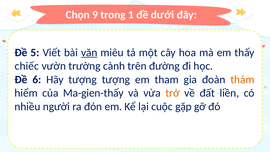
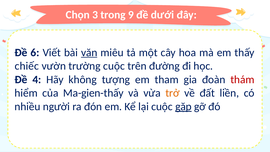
9: 9 -> 3 (95, 15)
1: 1 -> 9 (131, 15)
5: 5 -> 6 (35, 52)
trường cành: cành -> cuộc (114, 66)
6: 6 -> 4 (37, 79)
Hãy tượng: tượng -> không (83, 79)
thám colour: orange -> red (242, 79)
gặp underline: none -> present (183, 106)
